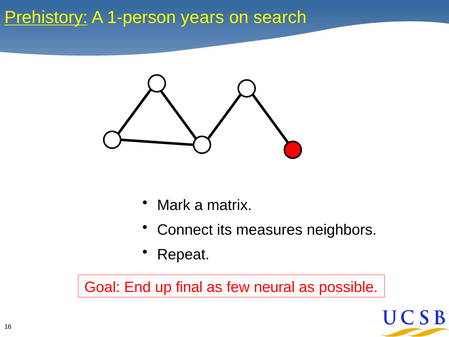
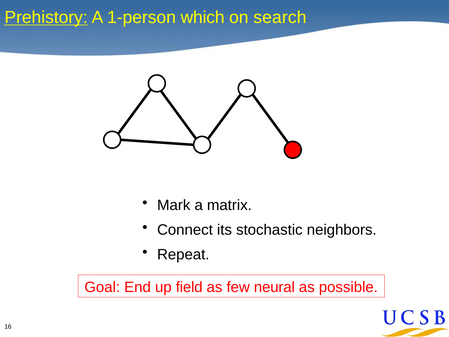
years: years -> which (203, 17)
measures: measures -> stochastic (269, 230)
final: final -> field (189, 287)
